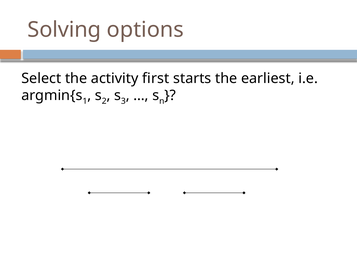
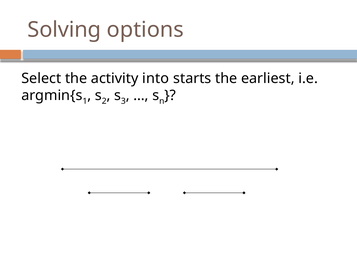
first: first -> into (156, 79)
